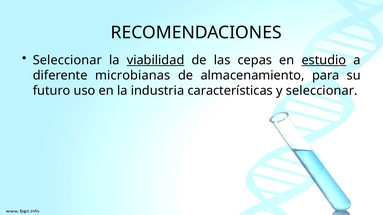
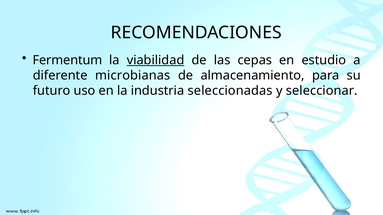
Seleccionar: Seleccionar -> Fermentum (67, 60)
estudio underline: present -> none (324, 60)
características: características -> seleccionadas (230, 91)
